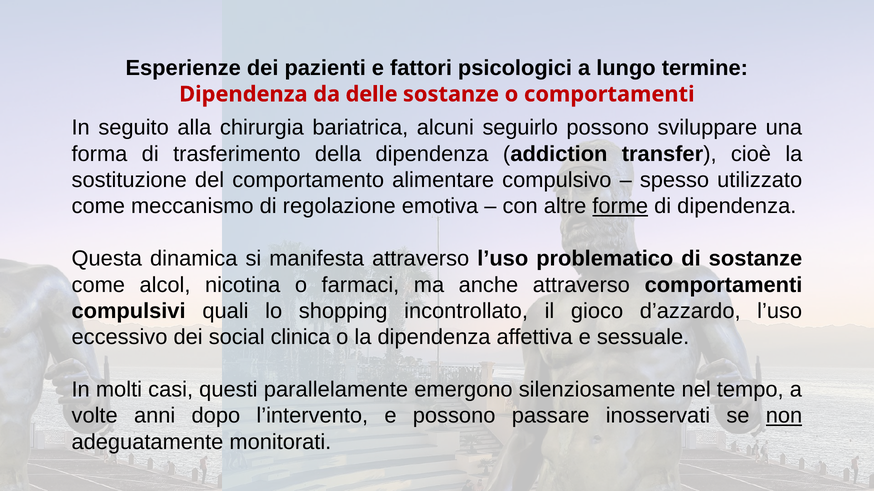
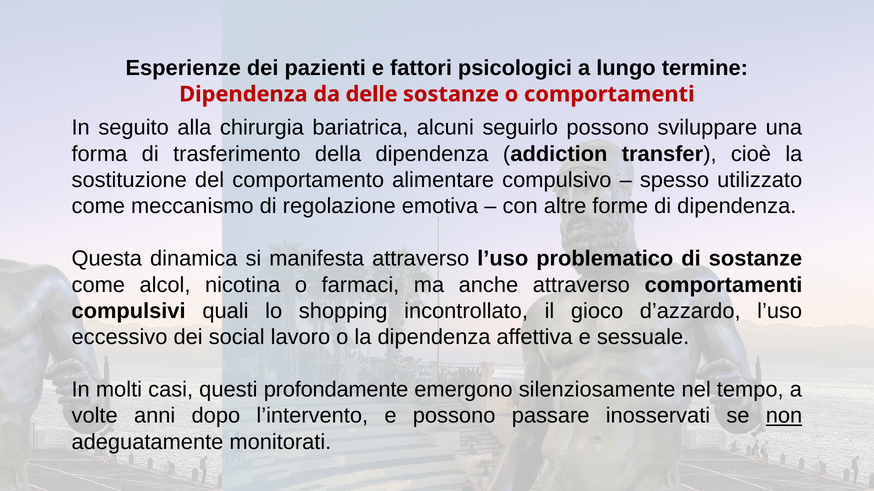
forme underline: present -> none (620, 207)
clinica: clinica -> lavoro (300, 338)
parallelamente: parallelamente -> profondamente (336, 390)
